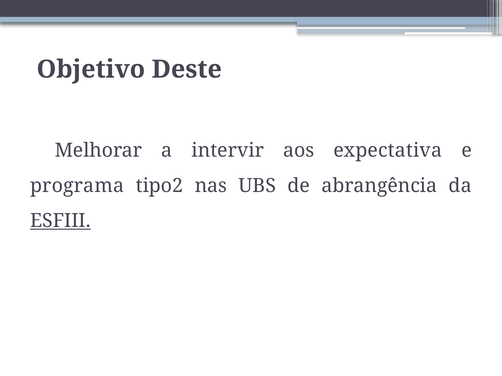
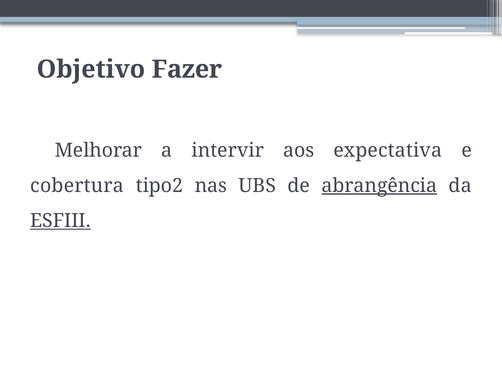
Deste: Deste -> Fazer (187, 69)
programa: programa -> cobertura (77, 186)
abrangência underline: none -> present (379, 186)
